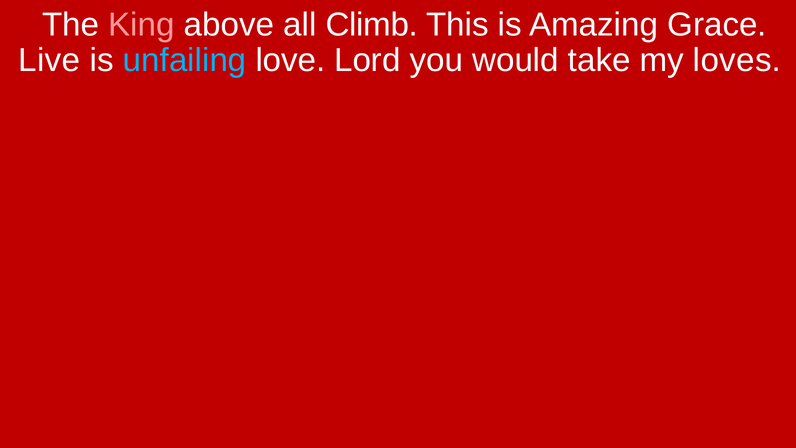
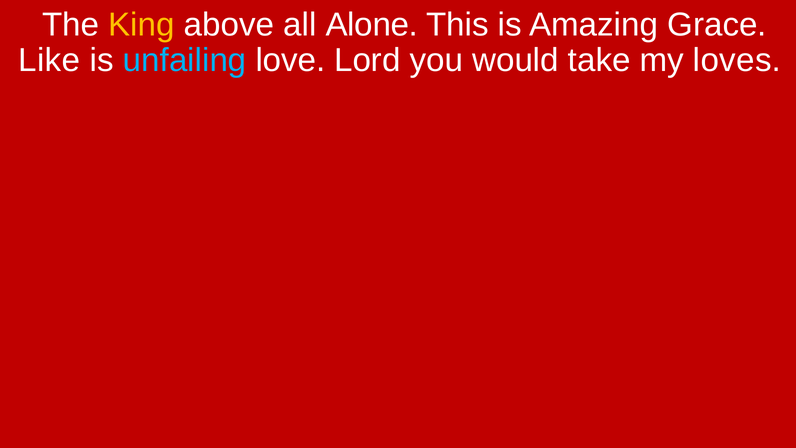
King colour: pink -> yellow (142, 25)
Climb: Climb -> Alone (372, 25)
Live: Live -> Like (49, 60)
